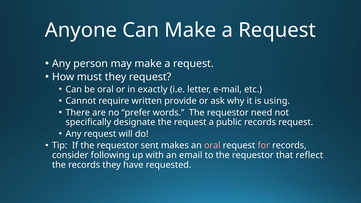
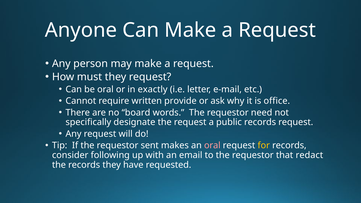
using: using -> office (277, 101)
prefer: prefer -> board (136, 113)
for colour: pink -> yellow (264, 146)
reflect: reflect -> redact (309, 155)
